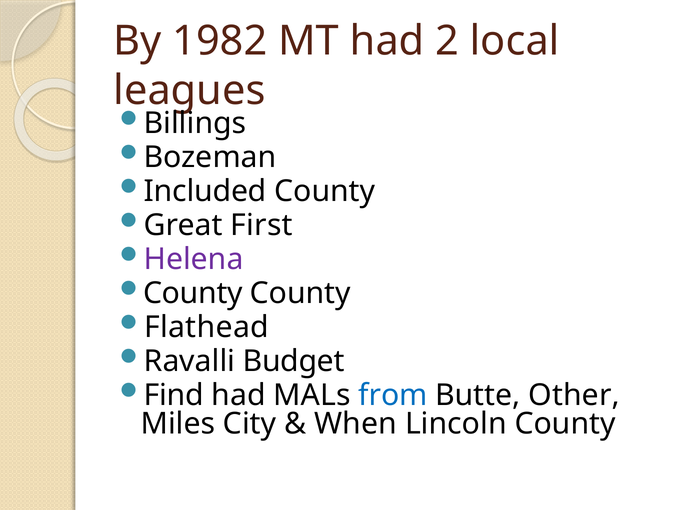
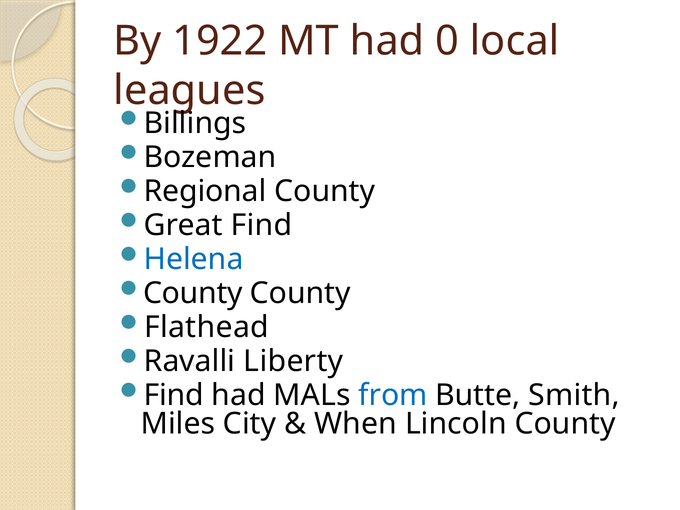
1982: 1982 -> 1922 (220, 41)
2: 2 -> 0 (447, 41)
Included: Included -> Regional (205, 191)
Great First: First -> Find (262, 225)
Helena colour: purple -> blue (194, 259)
Budget: Budget -> Liberty (293, 361)
Other: Other -> Smith (574, 395)
